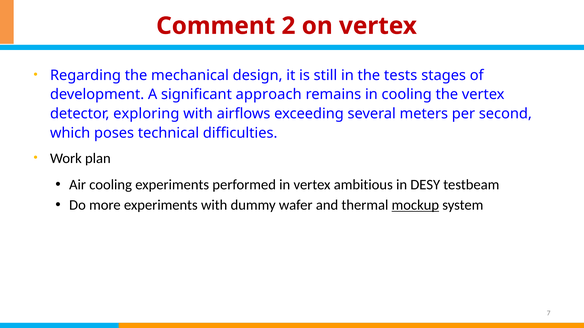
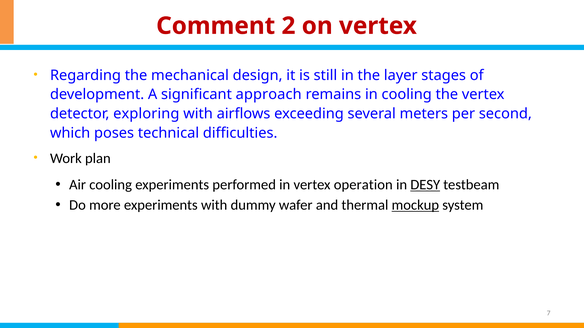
tests: tests -> layer (401, 75)
ambitious: ambitious -> operation (363, 185)
DESY underline: none -> present (425, 185)
